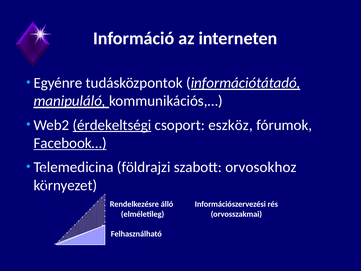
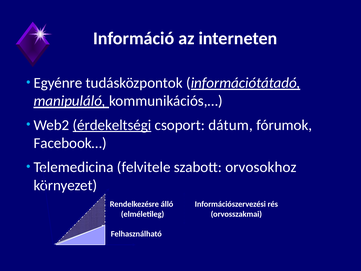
eszköz: eszköz -> dátum (231, 125)
Facebook… underline: present -> none (70, 143)
földrajzi: földrajzi -> felvitele (144, 167)
